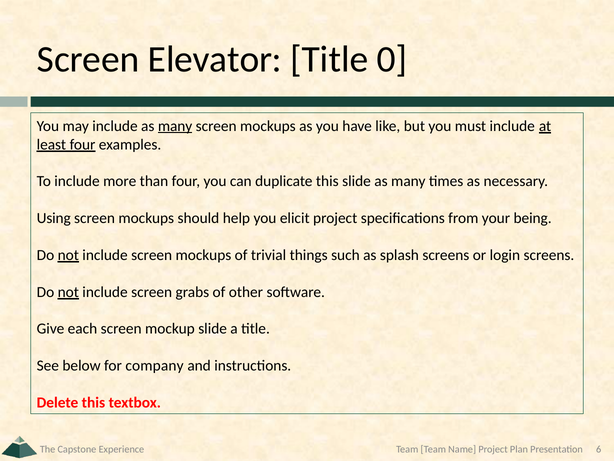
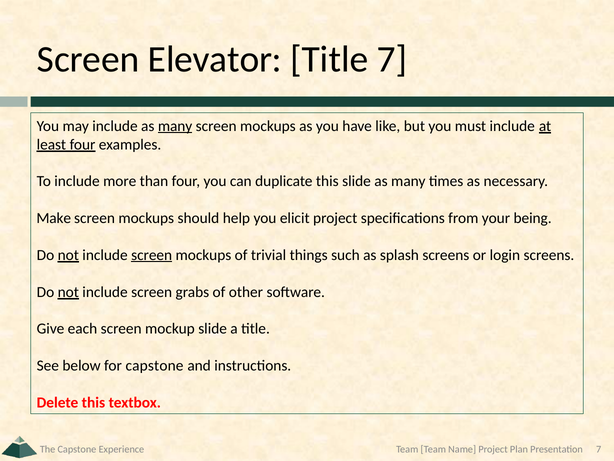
Title 0: 0 -> 7 (392, 59)
Using: Using -> Make (54, 218)
screen underline: none -> present (152, 255)
for company: company -> capstone (155, 365)
Presentation 6: 6 -> 7 (599, 449)
